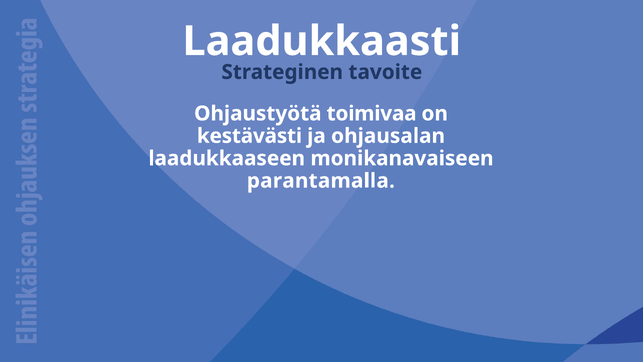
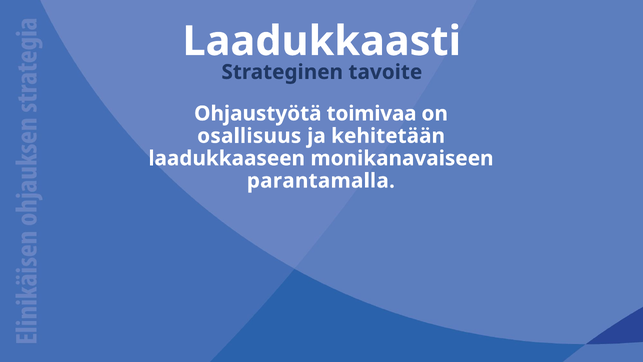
kestävästi: kestävästi -> osallisuus (249, 136)
ohjausalan: ohjausalan -> kehitetään (388, 136)
